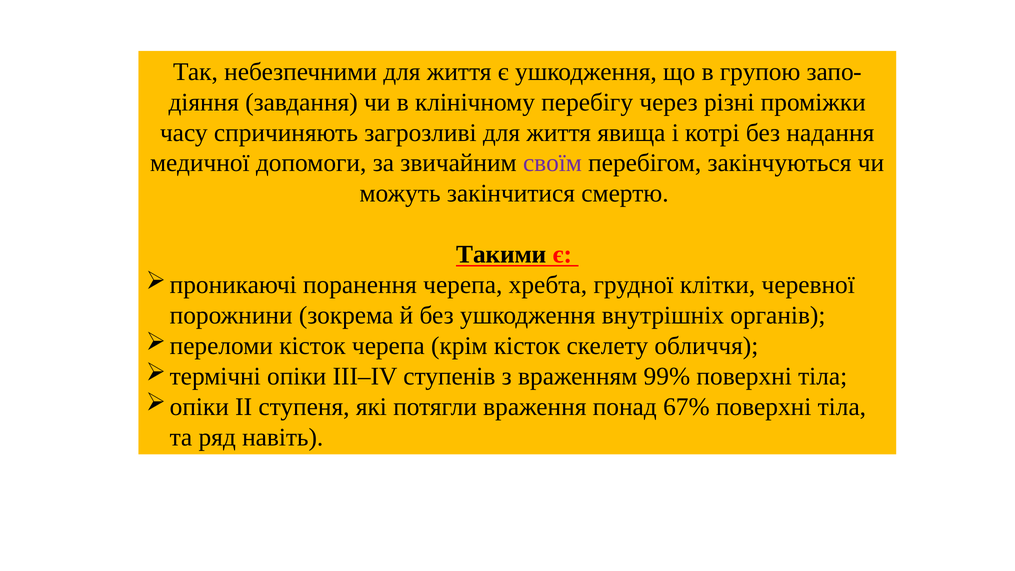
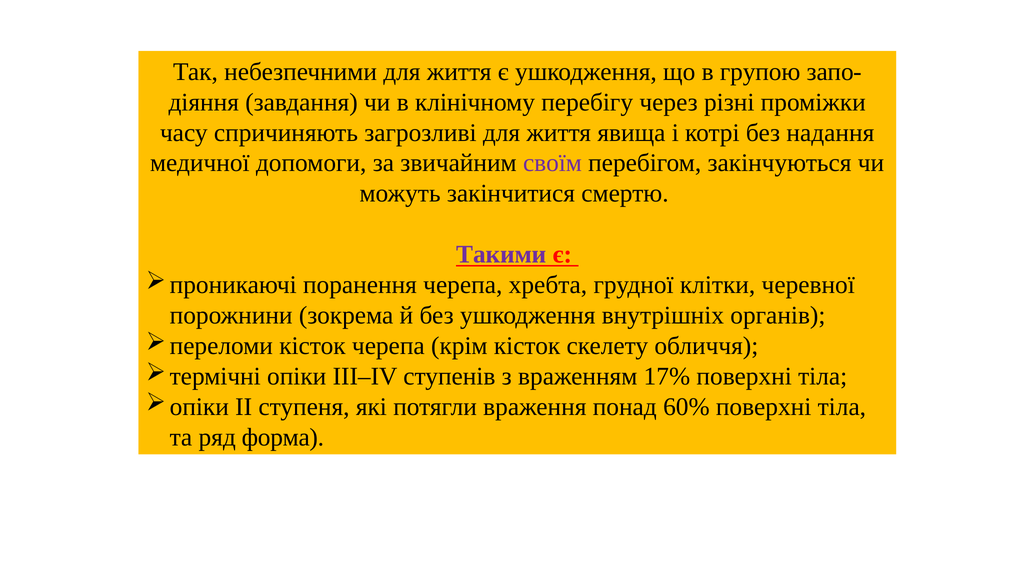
Такими colour: black -> purple (501, 254)
99%: 99% -> 17% (667, 376)
67%: 67% -> 60% (686, 407)
навіть: навіть -> форма (283, 437)
